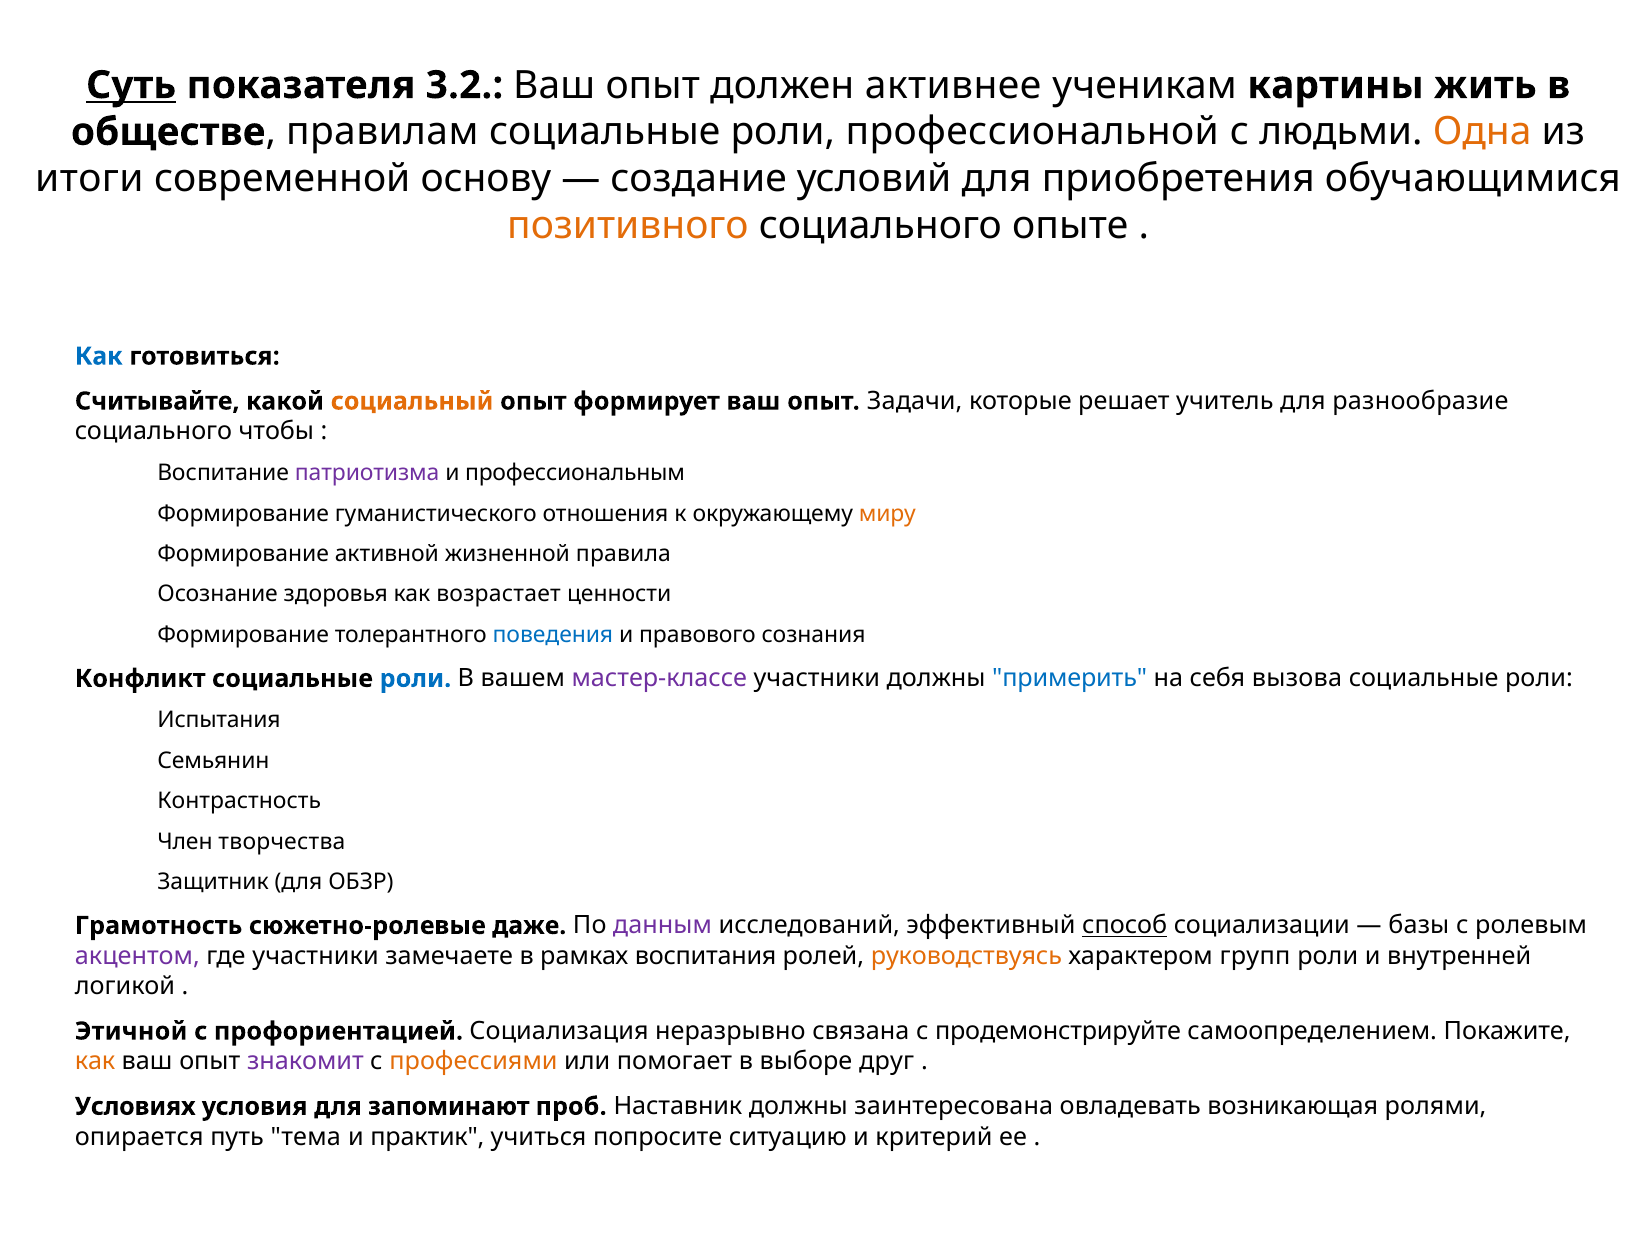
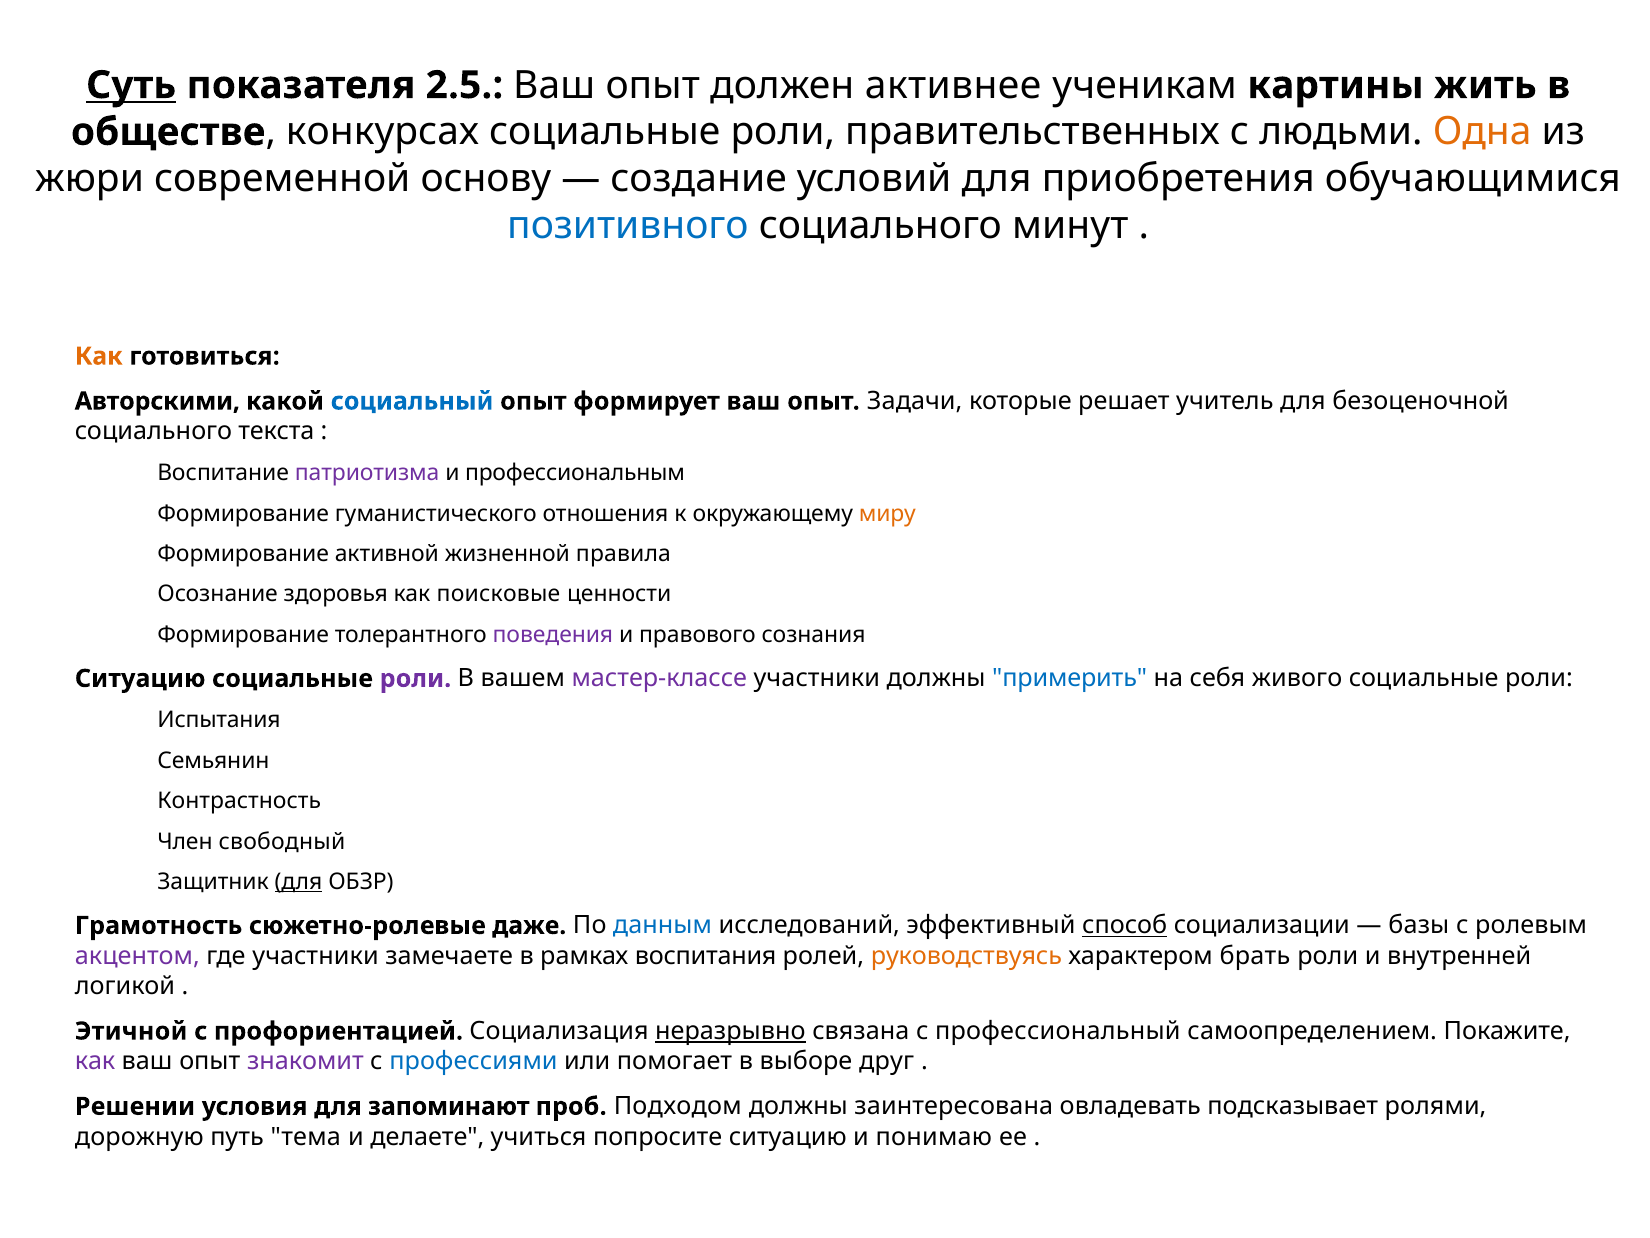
3.2: 3.2 -> 2.5 (464, 85)
правилам: правилам -> конкурсах (382, 132)
профессиональной: профессиональной -> правительственных (1032, 132)
итоги: итоги -> жюри (90, 179)
позитивного colour: orange -> blue (628, 226)
опыте: опыте -> минут (1070, 226)
Как colour: blue -> orange (99, 356)
Считывайте: Считывайте -> Авторскими (157, 401)
социальный colour: orange -> blue (412, 401)
разнообразие: разнообразие -> безоценочной (1421, 401)
чтобы: чтобы -> текста (276, 431)
возрастает: возрастает -> поисковые (499, 594)
поведения colour: blue -> purple (553, 635)
Конфликт: Конфликт -> Ситуацию (140, 678)
роли colour: blue -> purple (415, 678)
вызова: вызова -> живого (1297, 678)
творчества: творчества -> свободный (282, 841)
для underline: none -> present (298, 882)
данным colour: purple -> blue (662, 925)
групп: групп -> брать (1255, 956)
неразрывно underline: none -> present (730, 1031)
продемонстрируйте: продемонстрируйте -> профессиональный (1058, 1031)
как colour: orange -> purple (95, 1061)
профессиями colour: orange -> blue (473, 1061)
Условиях: Условиях -> Решении (135, 1106)
Наставник: Наставник -> Подходом (678, 1106)
возникающая: возникающая -> подсказывает (1293, 1106)
опирается: опирается -> дорожную (139, 1136)
практик: практик -> делаете (427, 1136)
критерий: критерий -> понимаю (934, 1136)
